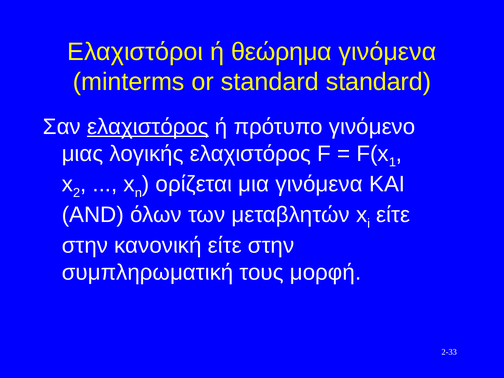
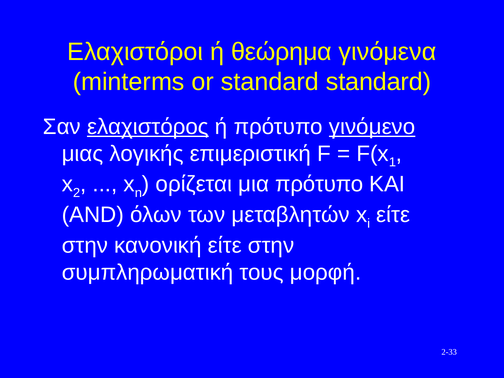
γινόμενο underline: none -> present (372, 127)
λογικής ελαχιστόρος: ελαχιστόρος -> επιμεριστική (250, 154)
μια γινόμενα: γινόμενα -> πρότυπο (319, 184)
